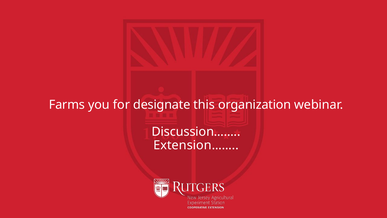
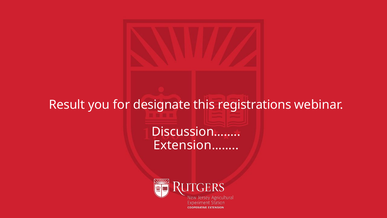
Farms: Farms -> Result (67, 105)
organization: organization -> registrations (255, 105)
